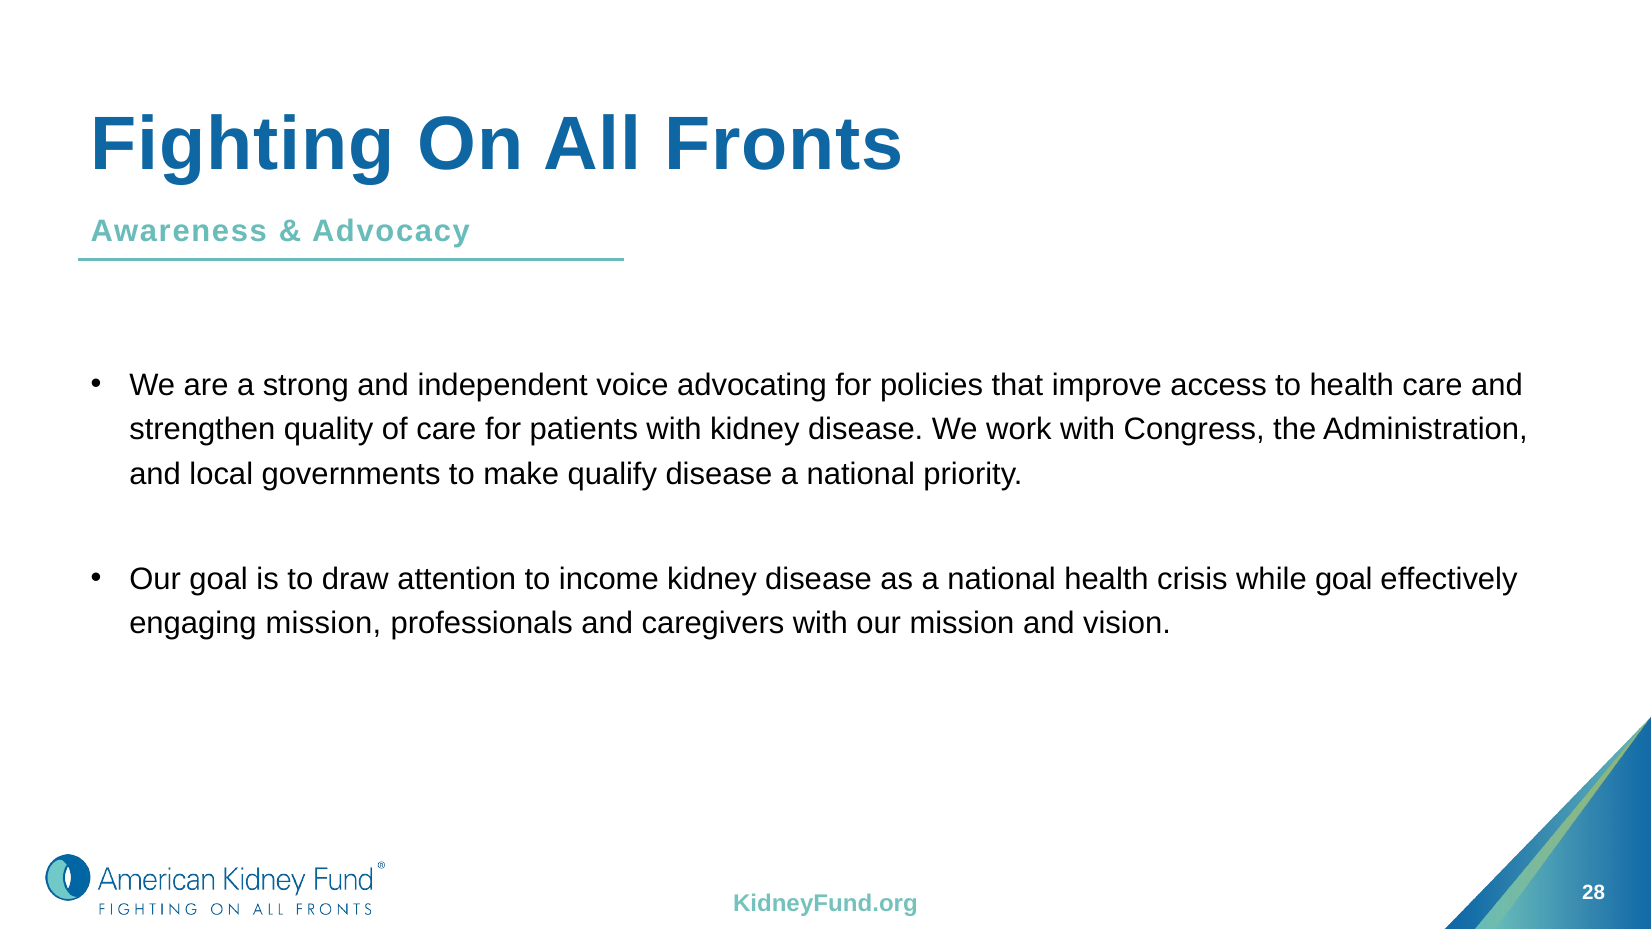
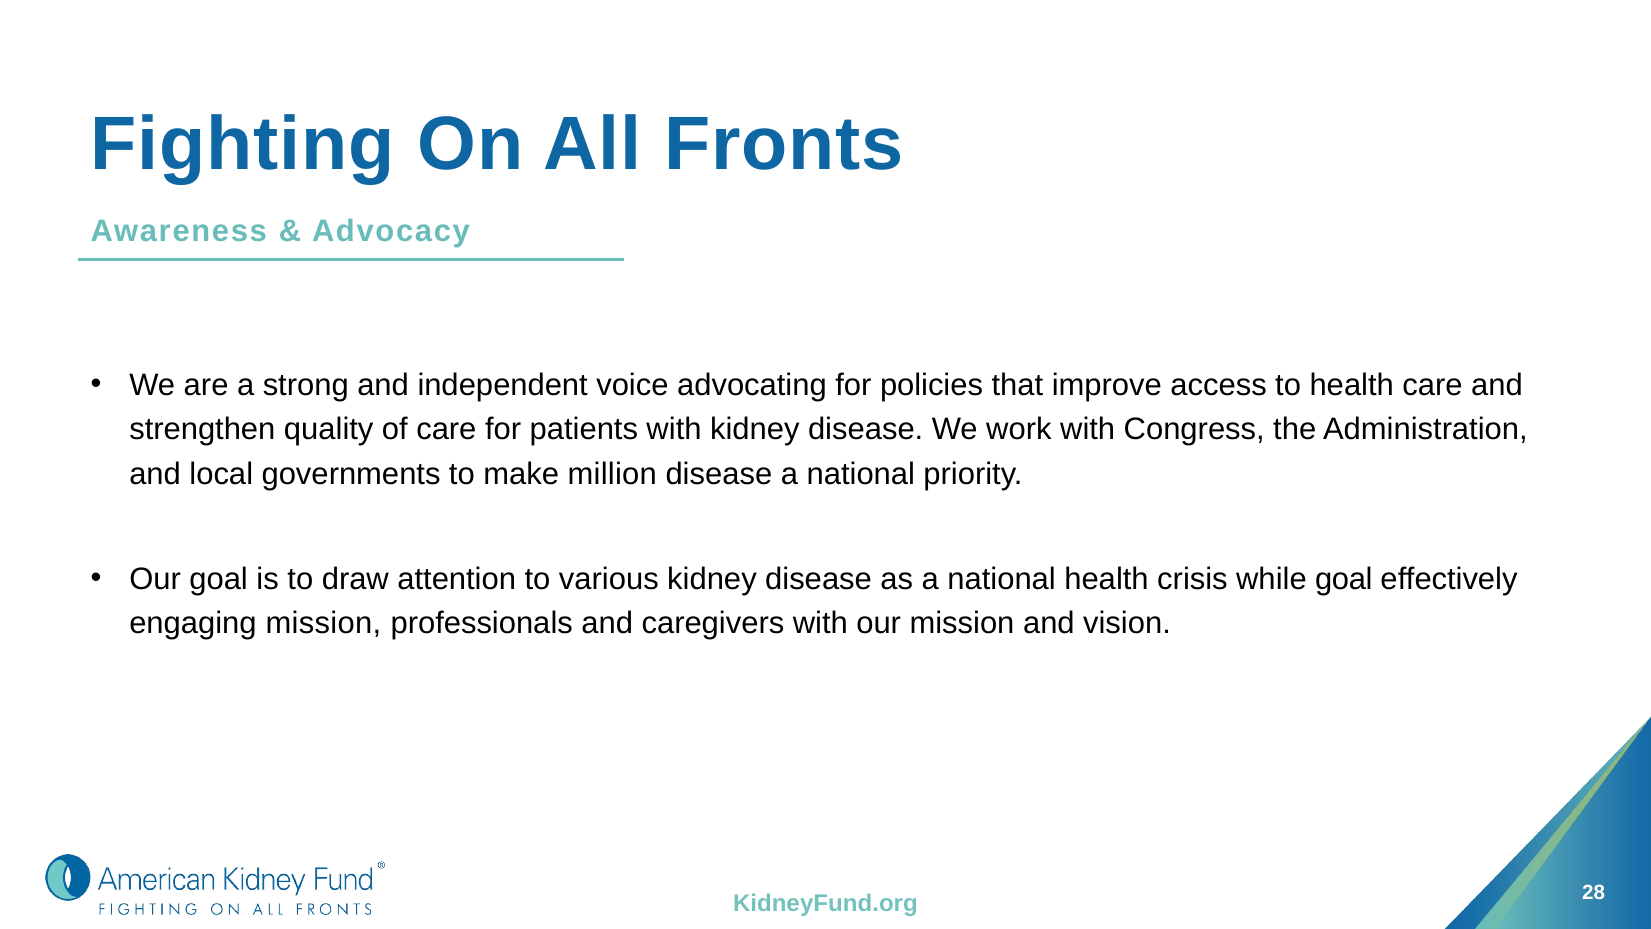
qualify: qualify -> million (612, 474)
income: income -> various (609, 579)
